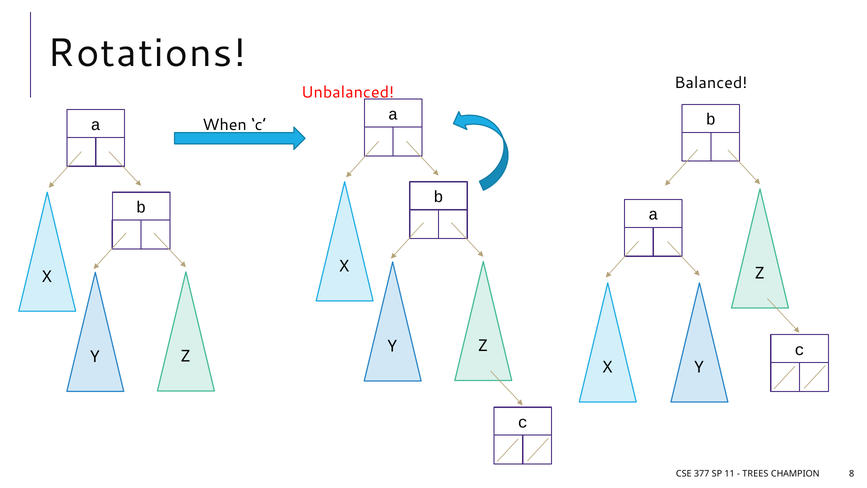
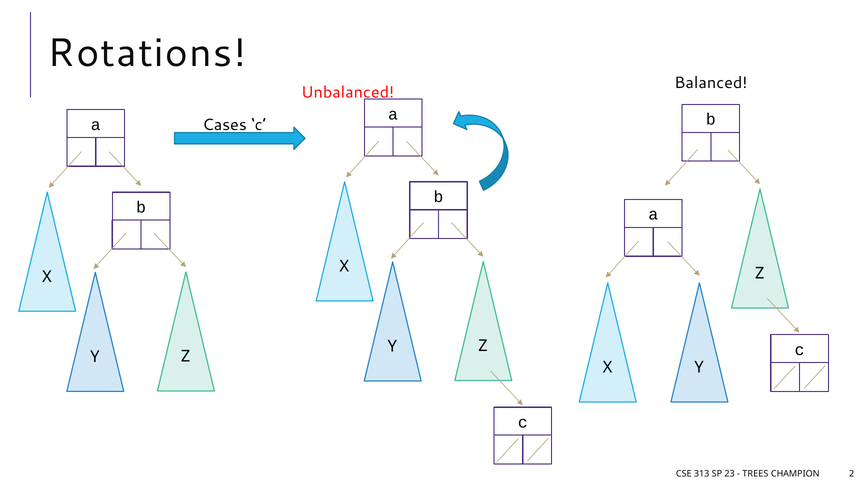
When: When -> Cases (225, 125)
377: 377 -> 313 (702, 473)
11: 11 -> 23 (730, 473)
8: 8 -> 2 (852, 473)
